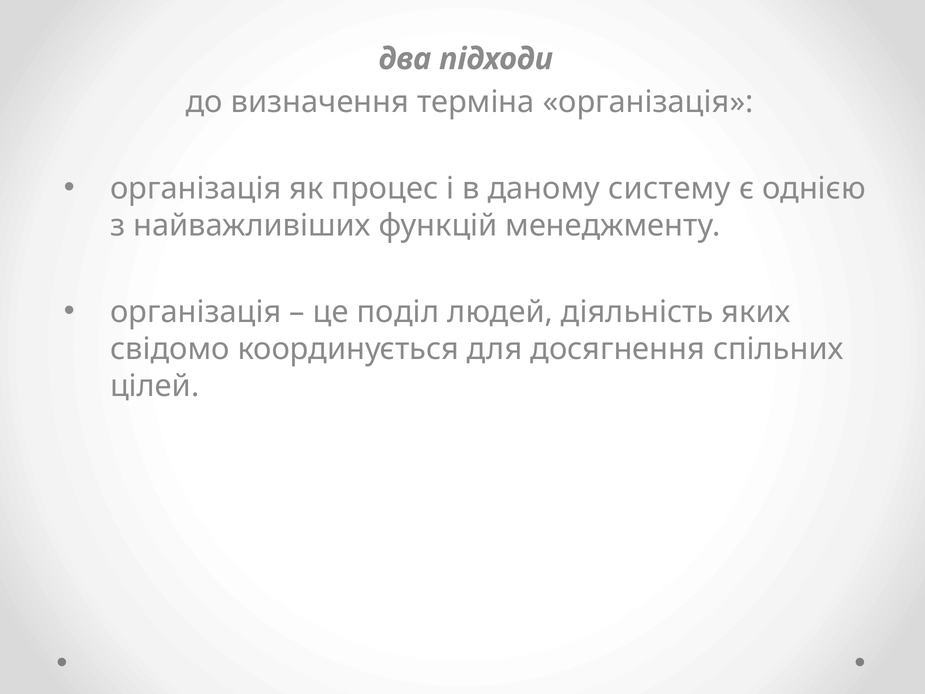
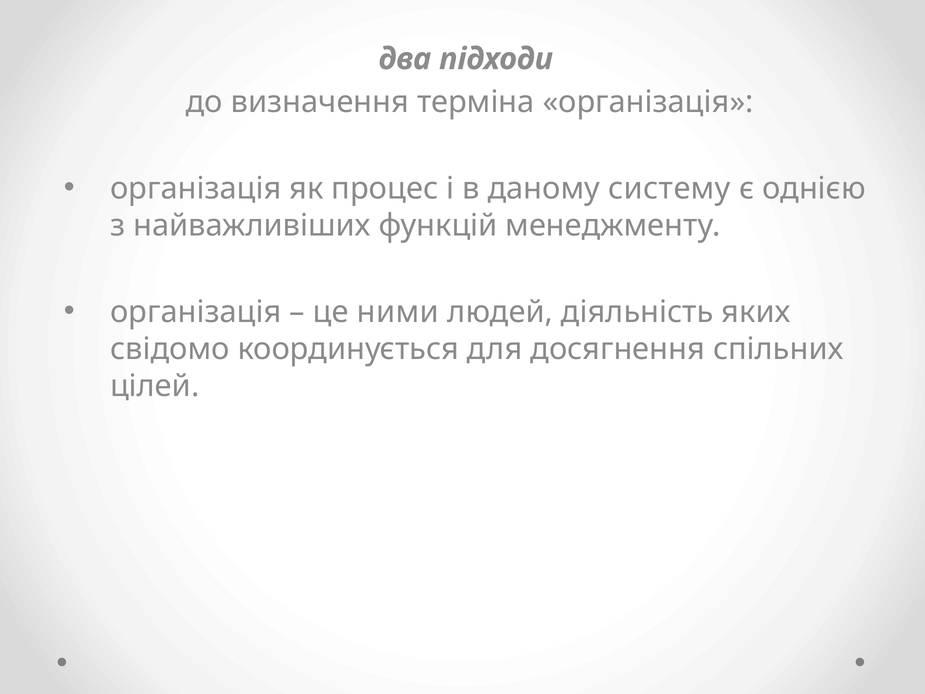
поділ: поділ -> ними (398, 312)
